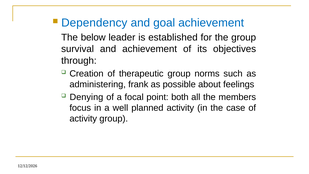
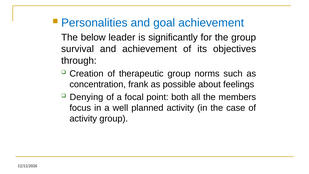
Dependency: Dependency -> Personalities (94, 23)
established: established -> significantly (173, 37)
administering: administering -> concentration (98, 84)
